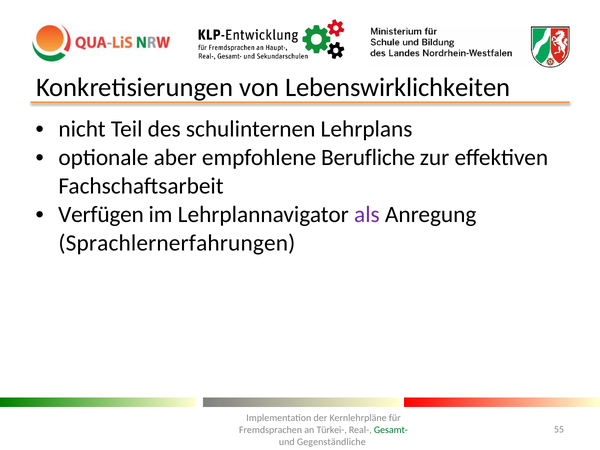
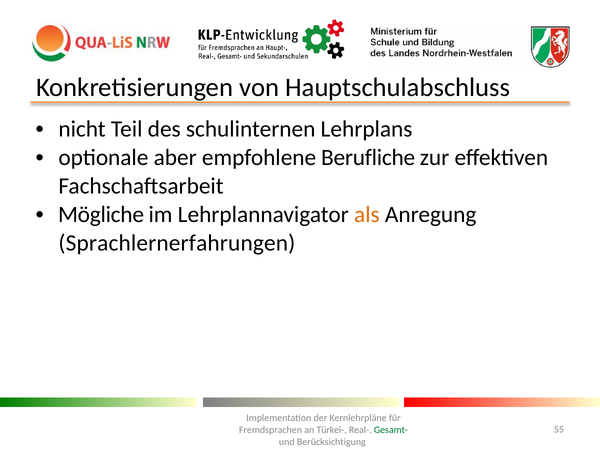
Lebenswirklichkeiten: Lebenswirklichkeiten -> Hauptschulabschluss (398, 87)
Verfügen: Verfügen -> Mögliche (101, 215)
als colour: purple -> orange (367, 215)
Gegenständliche: Gegenständliche -> Berücksichtigung (331, 442)
